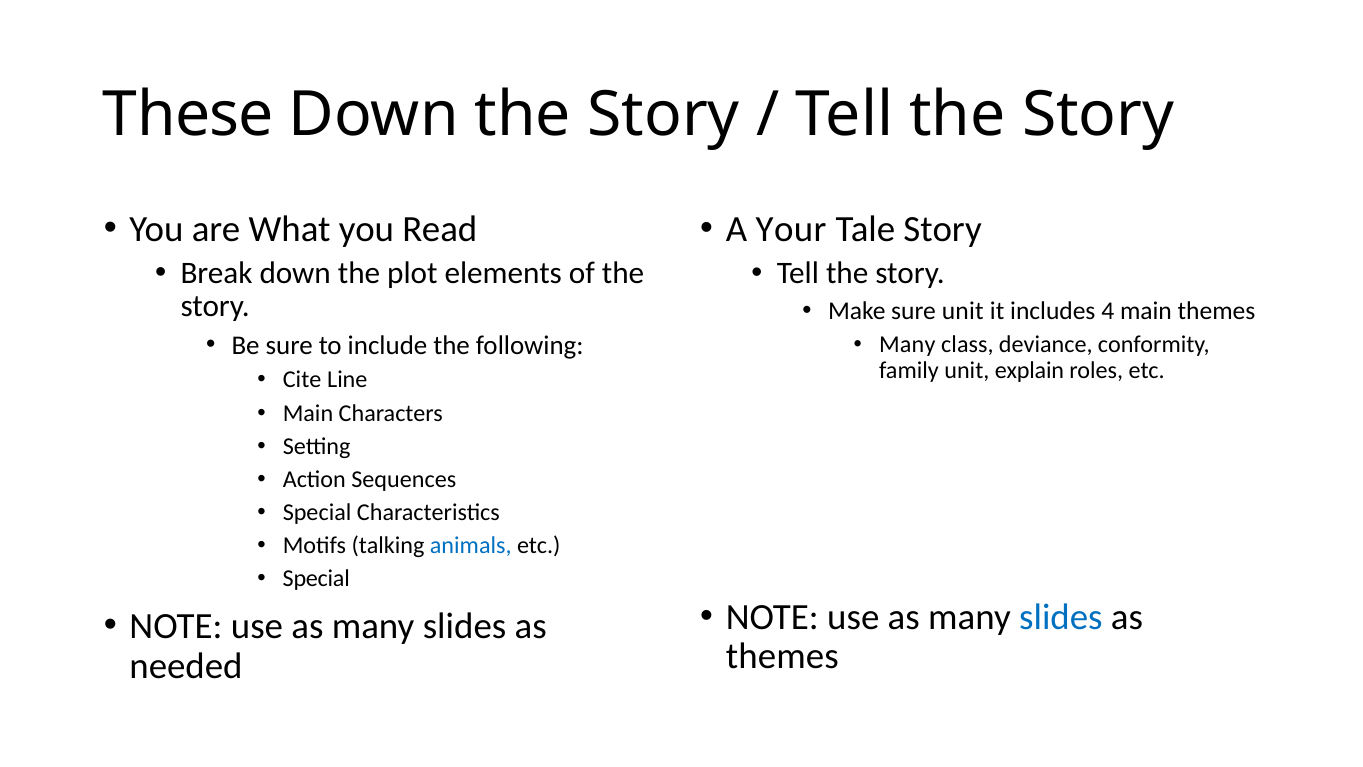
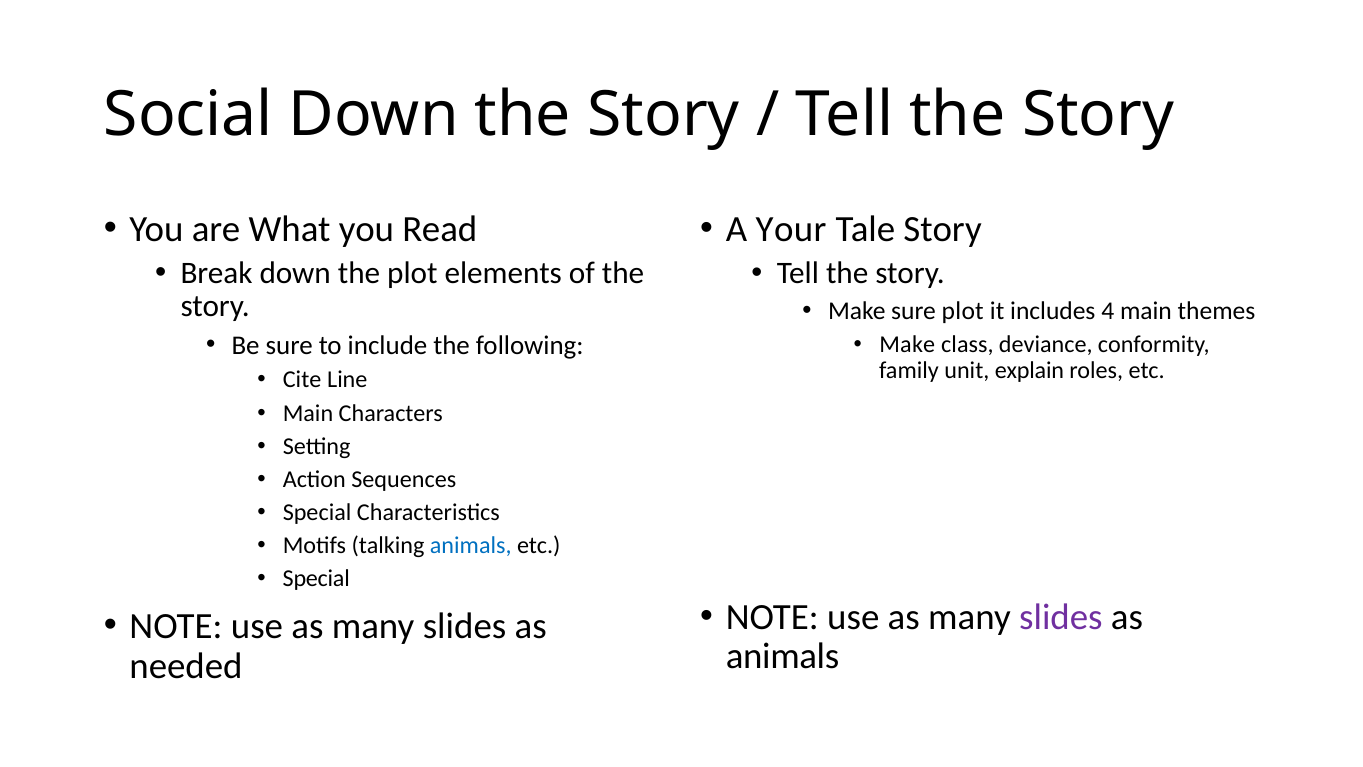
These: These -> Social (188, 114)
sure unit: unit -> plot (963, 311)
Many: Many -> Make (907, 345)
slides colour: blue -> purple (1061, 617)
themes: themes -> animals (783, 657)
